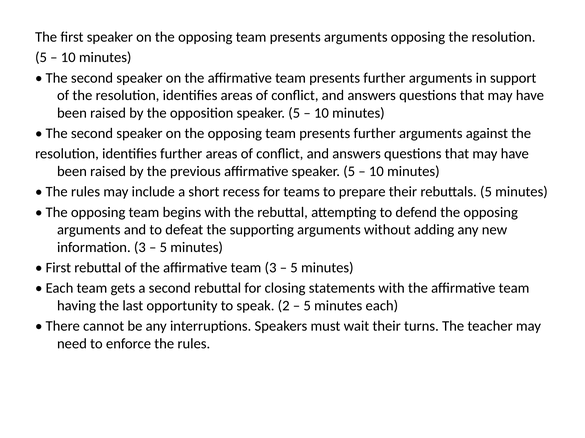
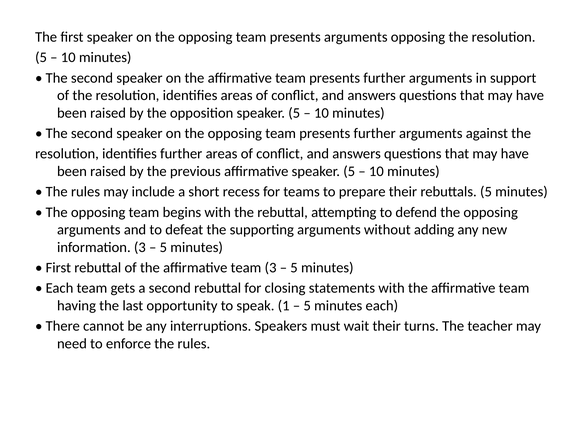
2: 2 -> 1 (284, 306)
